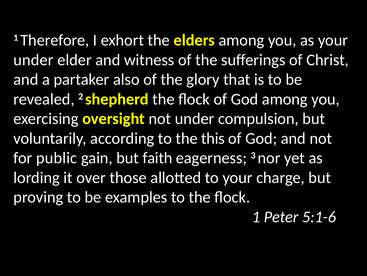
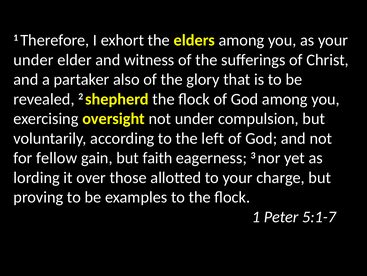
this: this -> left (213, 138)
public: public -> fellow (57, 158)
5:1-6: 5:1-6 -> 5:1-7 (319, 216)
